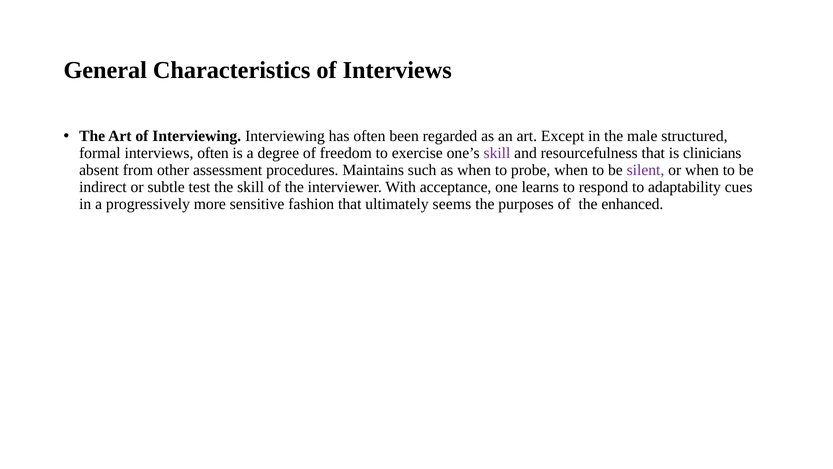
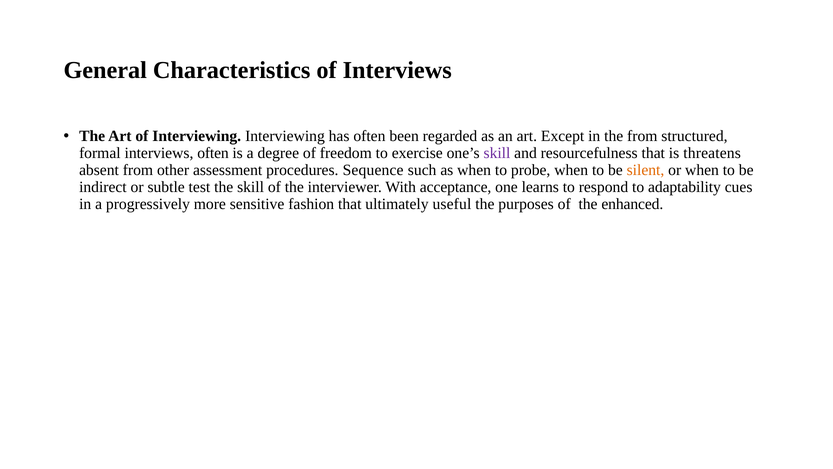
the male: male -> from (642, 136)
clinicians: clinicians -> threatens (712, 153)
Maintains: Maintains -> Sequence (373, 170)
silent colour: purple -> orange (645, 170)
seems: seems -> useful (452, 204)
